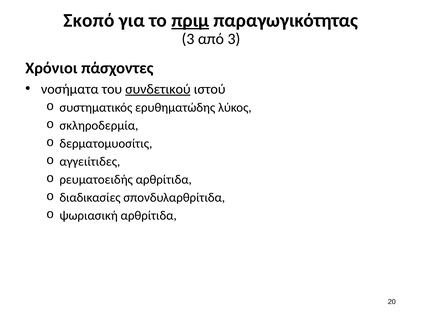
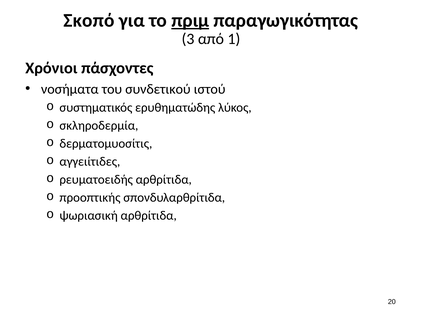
από 3: 3 -> 1 (234, 39)
συνδετικού underline: present -> none (158, 89)
διαδικασίες: διαδικασίες -> προοπτικής (90, 198)
